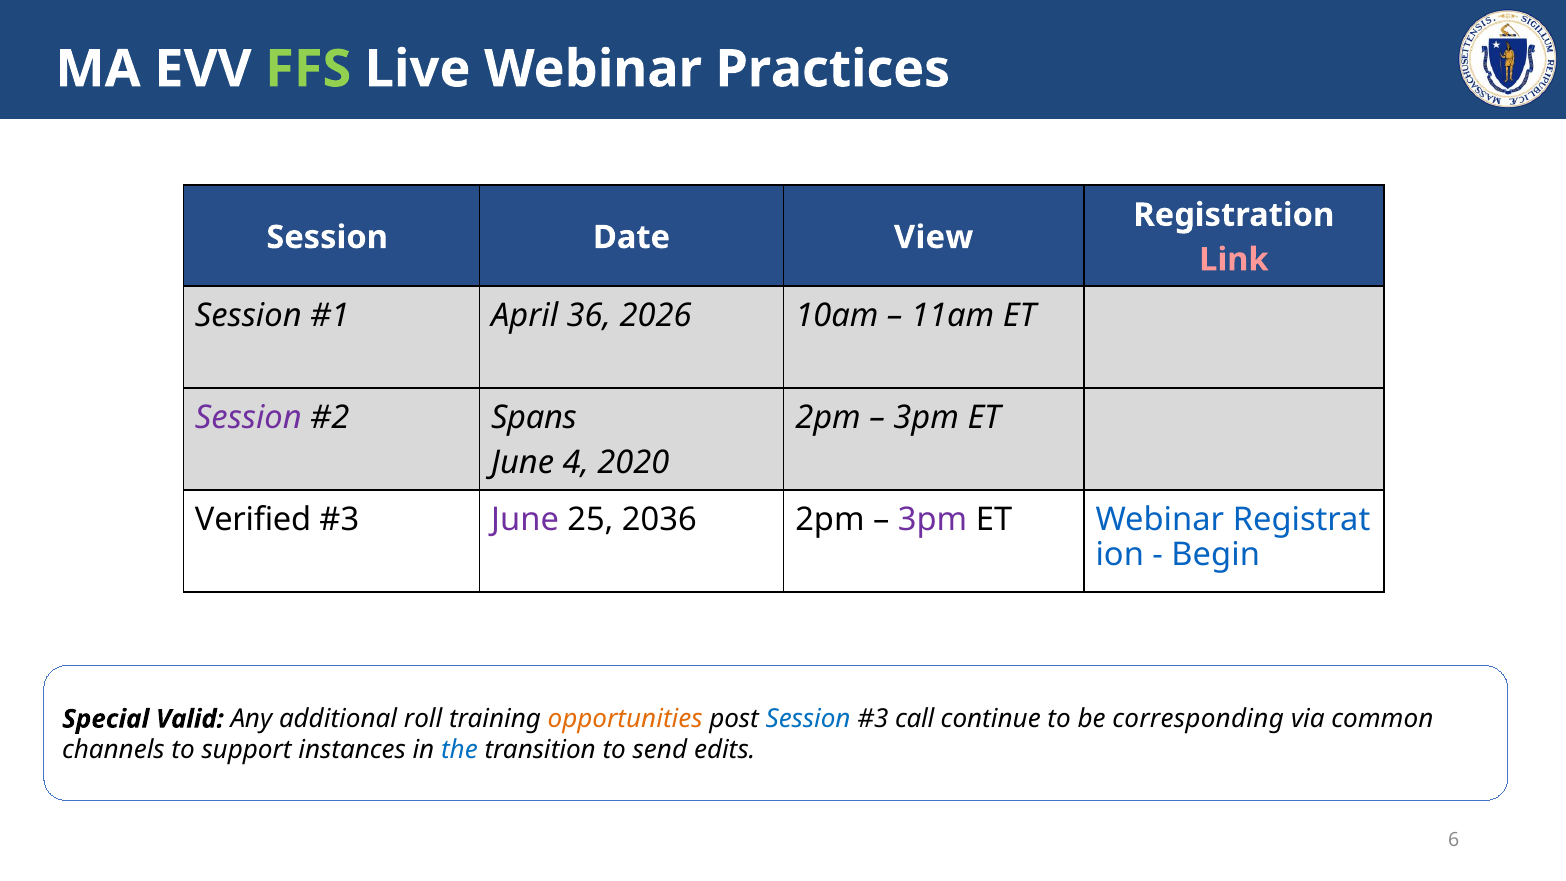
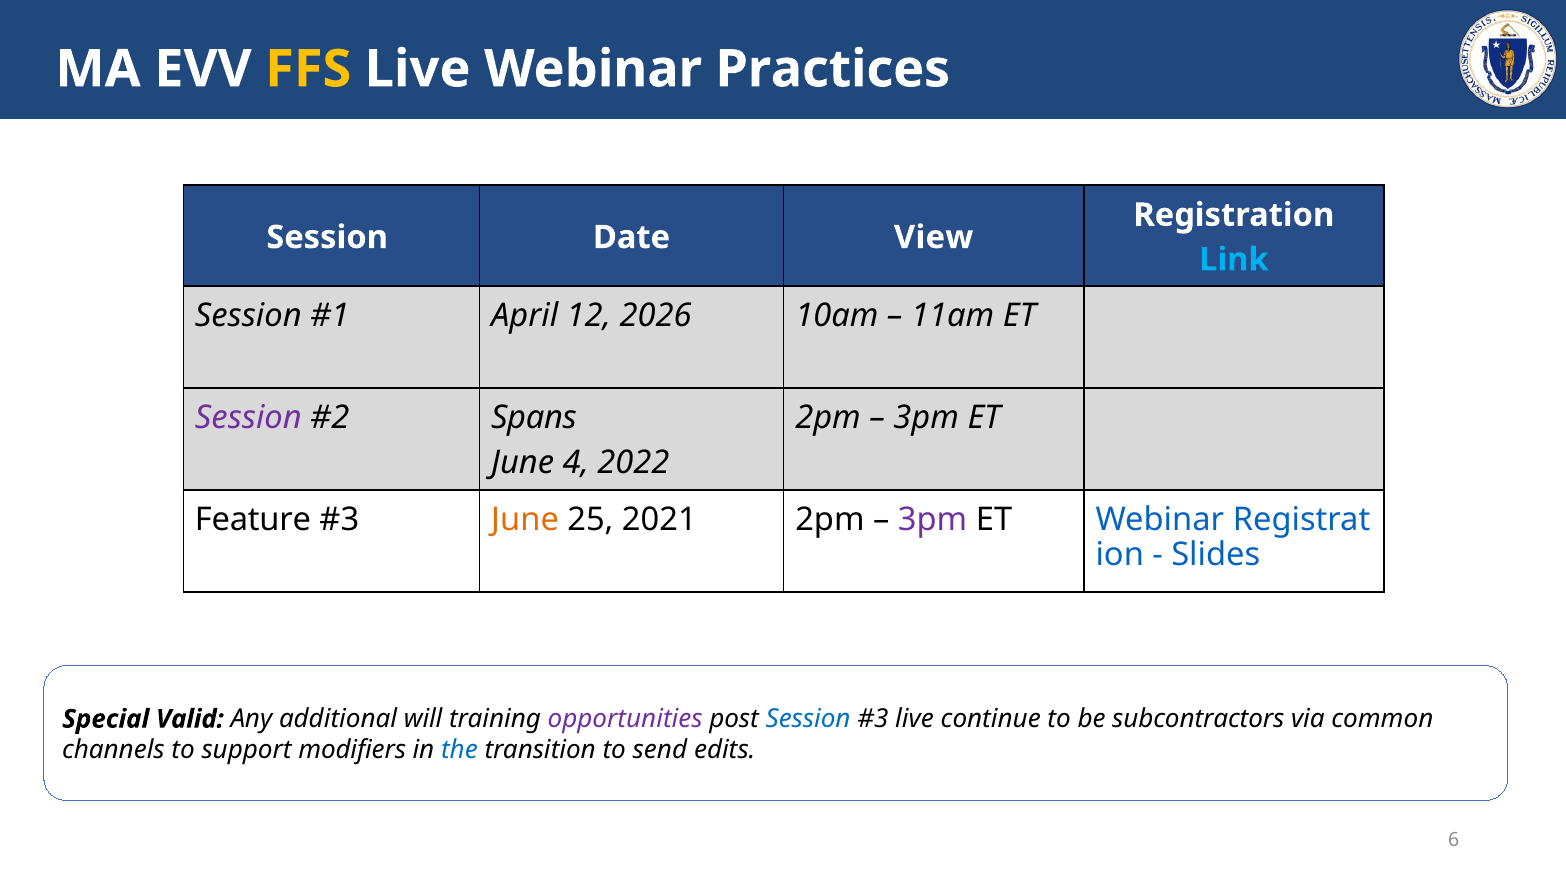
FFS colour: light green -> yellow (308, 69)
Link colour: pink -> light blue (1234, 260)
36: 36 -> 12 (589, 316)
2020: 2020 -> 2022 (633, 463)
Verified: Verified -> Feature (253, 520)
June colour: purple -> orange (525, 520)
2036: 2036 -> 2021 (659, 520)
Begin: Begin -> Slides (1216, 555)
roll: roll -> will (423, 719)
opportunities colour: orange -> purple (625, 719)
call: call -> live (915, 719)
corresponding: corresponding -> subcontractors (1198, 719)
instances: instances -> modifiers (352, 750)
